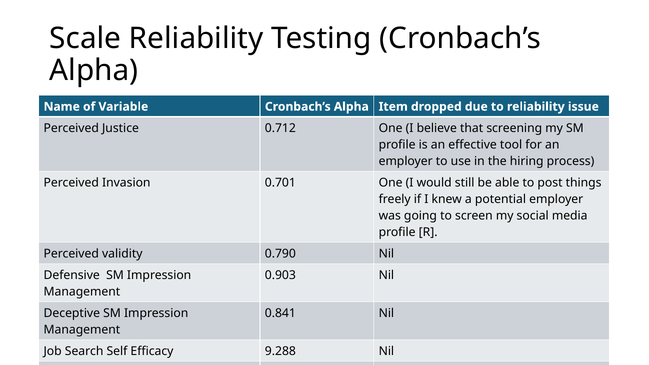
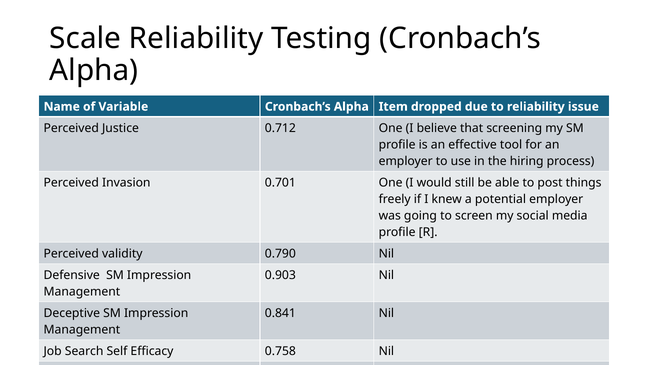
9.288: 9.288 -> 0.758 (280, 351)
